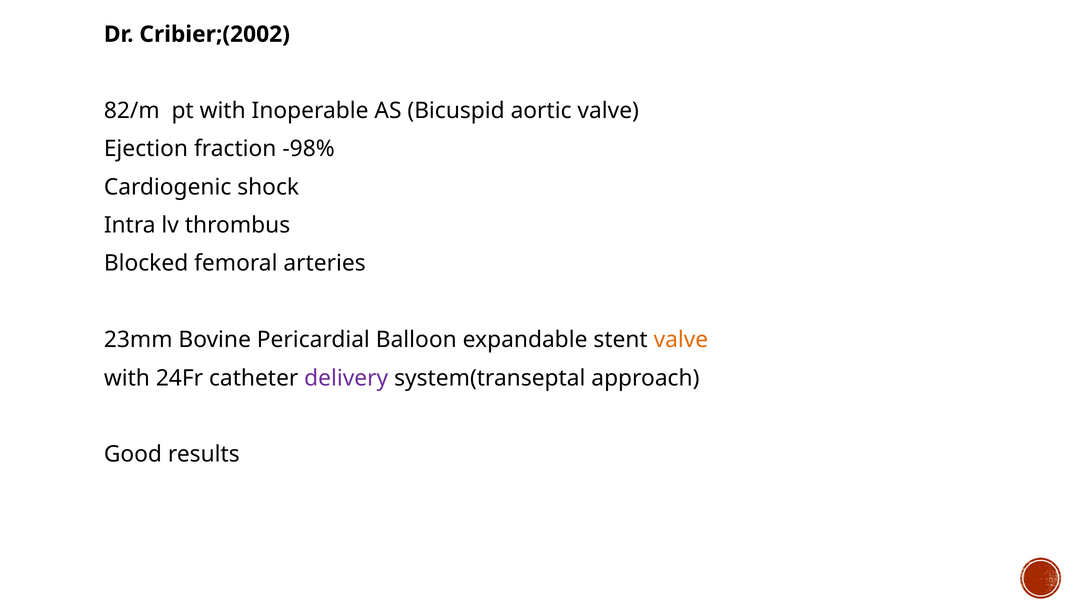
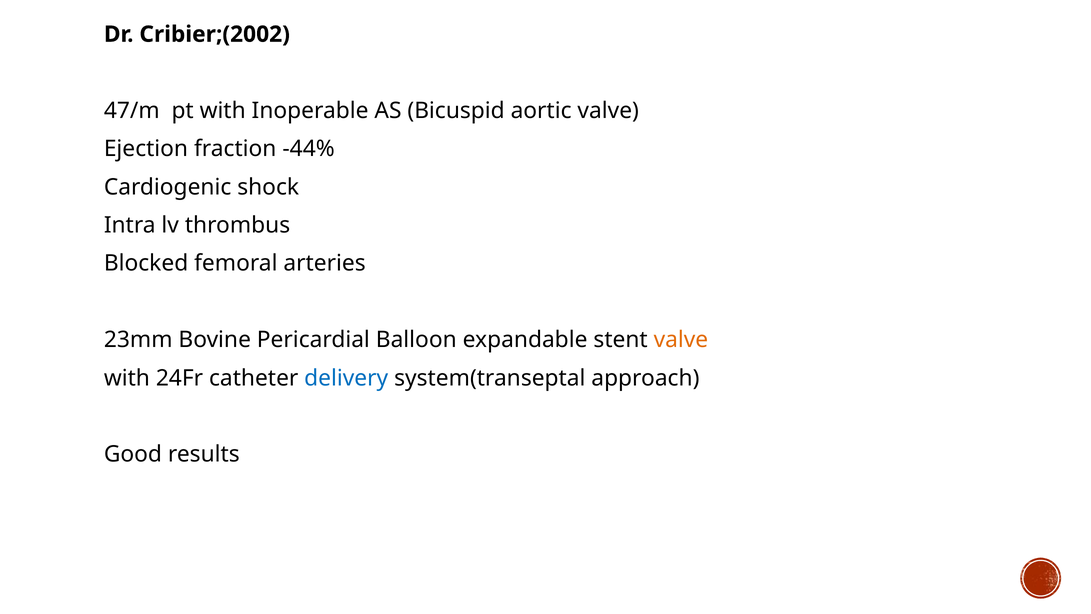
82/m: 82/m -> 47/m (132, 111)
-98%: -98% -> -44% (309, 149)
delivery colour: purple -> blue (346, 378)
